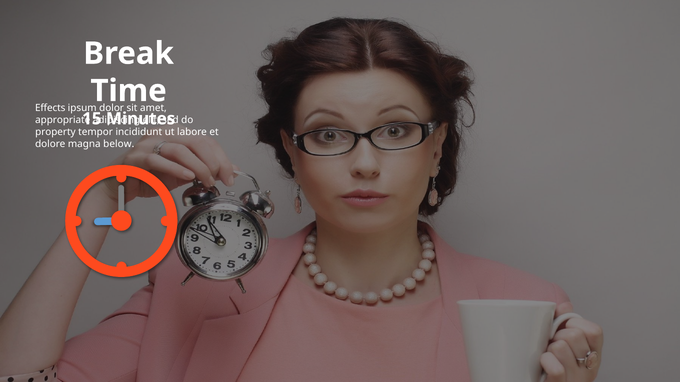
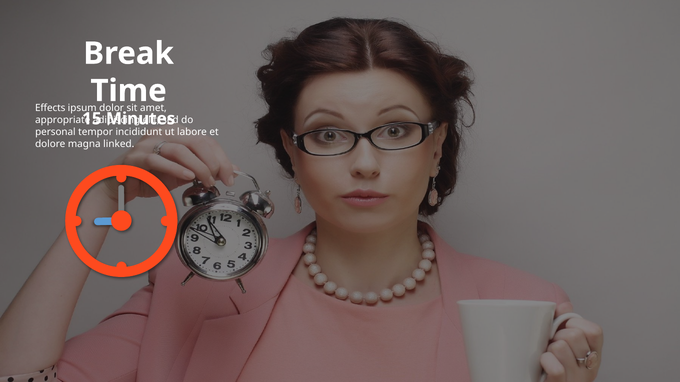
property: property -> personal (55, 132)
below: below -> linked (119, 144)
